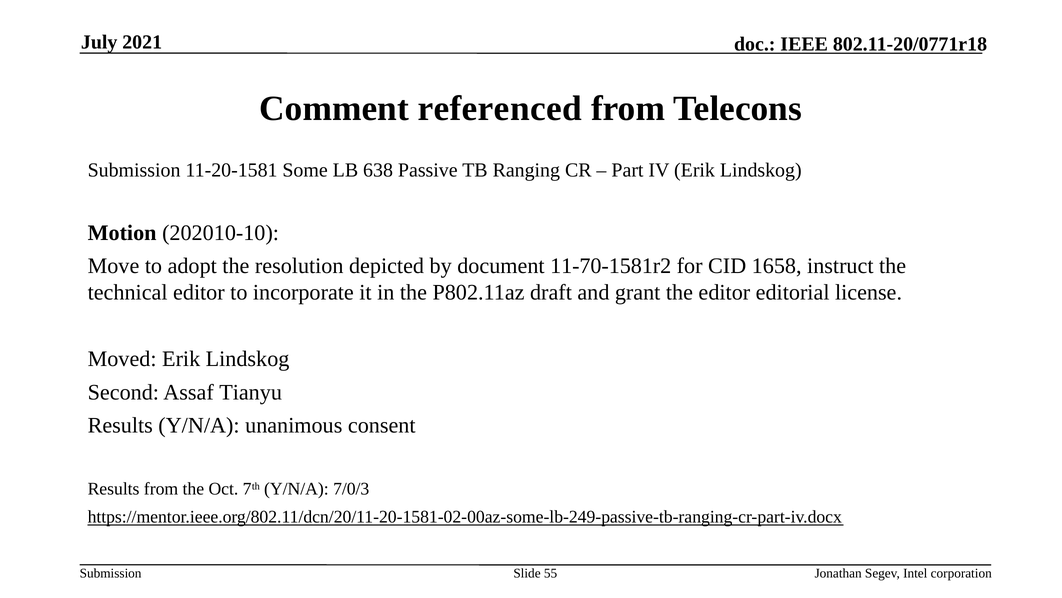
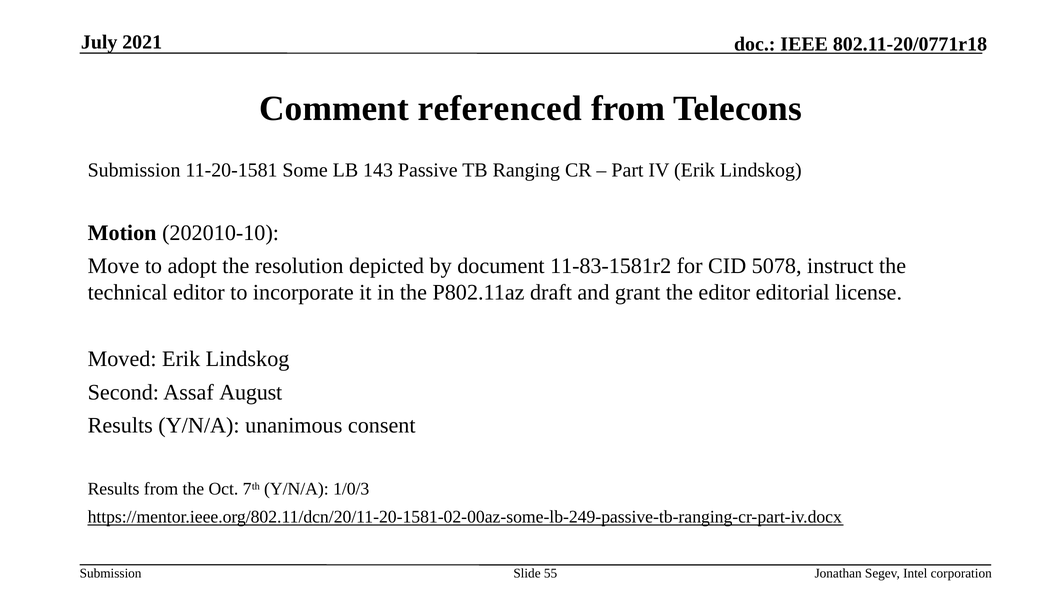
638: 638 -> 143 (378, 170)
11-70-1581r2: 11-70-1581r2 -> 11-83-1581r2 (611, 266)
1658: 1658 -> 5078 (777, 266)
Tianyu: Tianyu -> August (251, 392)
7/0/3: 7/0/3 -> 1/0/3 (351, 488)
